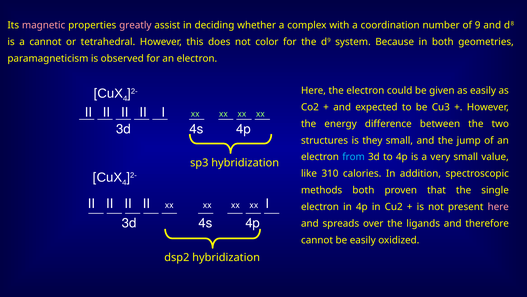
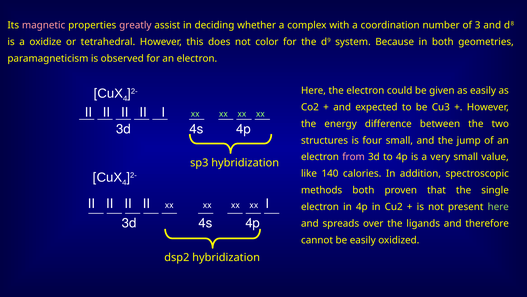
9: 9 -> 3 (478, 25)
a cannot: cannot -> oxidize (45, 42)
they: they -> four (372, 140)
from colour: light blue -> pink (354, 157)
310: 310 -> 140 (330, 173)
here colour: pink -> light green (498, 207)
